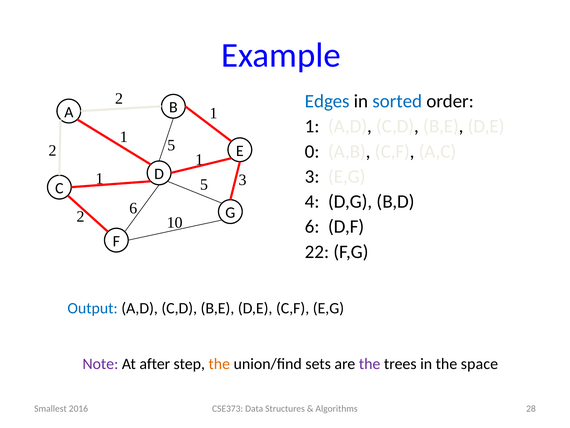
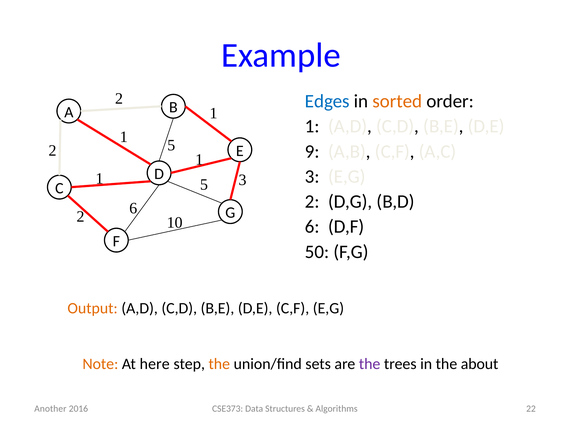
sorted colour: blue -> orange (397, 101)
0: 0 -> 9 (312, 151)
4: 4 -> 2 (312, 201)
22: 22 -> 50 (317, 251)
Output colour: blue -> orange (93, 308)
Note colour: purple -> orange (100, 364)
after: after -> here (155, 364)
space: space -> about (480, 364)
28: 28 -> 22 (531, 408)
Smallest: Smallest -> Another (50, 408)
